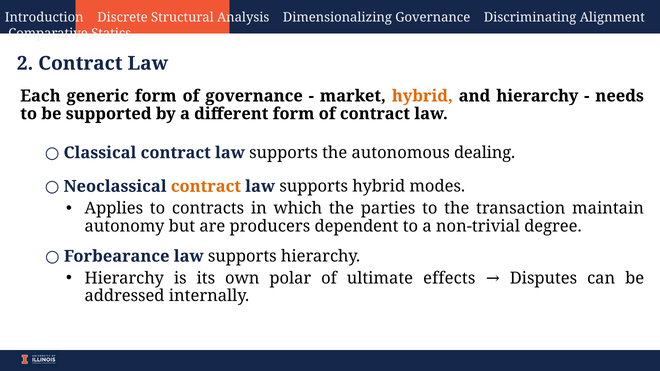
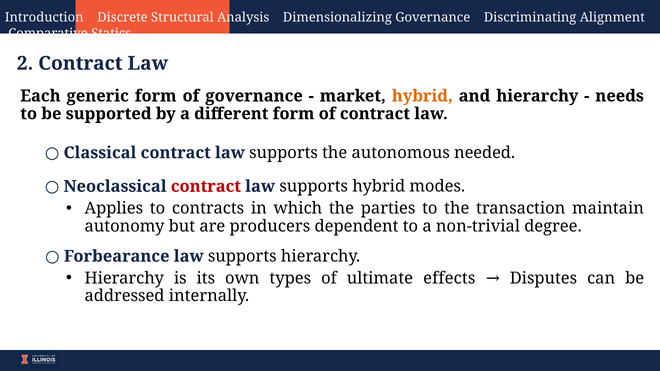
dealing: dealing -> needed (485, 153)
contract colour: orange -> red (206, 186)
polar: polar -> types (290, 278)
